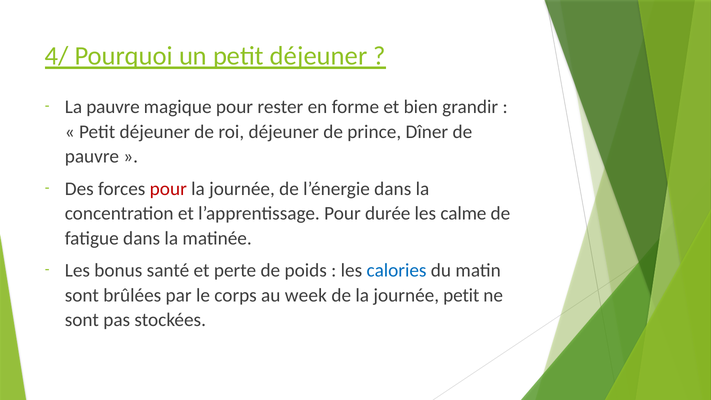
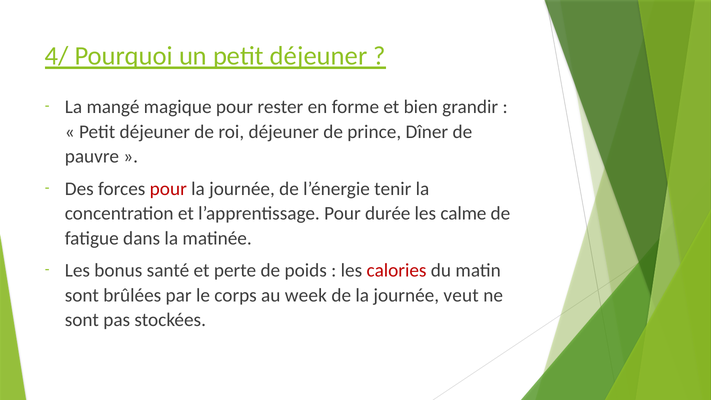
La pauvre: pauvre -> mangé (113, 107)
l’énergie dans: dans -> tenir (393, 189)
calories colour: blue -> red (397, 270)
journée petit: petit -> veut (461, 295)
